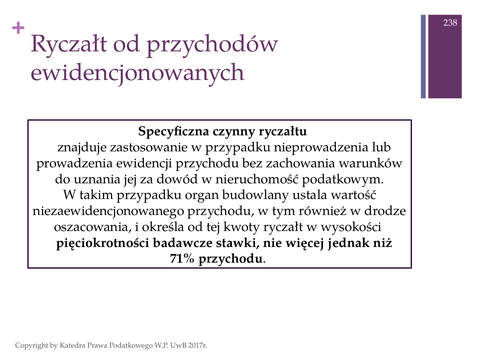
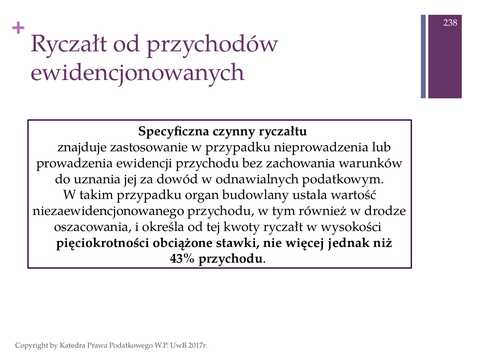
nieruchomość: nieruchomość -> odnawialnych (257, 179)
badawcze: badawcze -> obciążone (183, 243)
71%: 71% -> 43% (183, 258)
